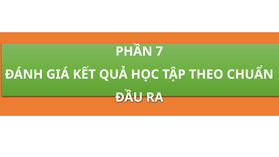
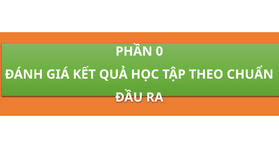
7: 7 -> 0 (159, 51)
